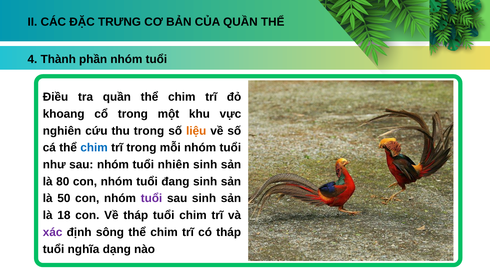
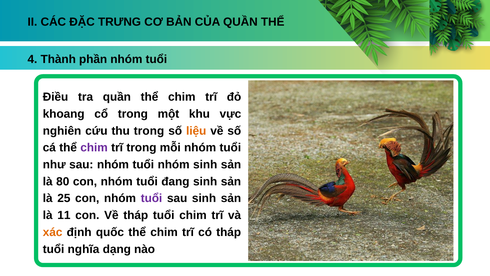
chim colour: blue -> purple (94, 148)
tuổi nhiên: nhiên -> nhóm (174, 164)
50: 50 -> 25 (64, 198)
18: 18 -> 11 (64, 215)
xác colour: purple -> orange (53, 232)
sông: sông -> quốc (110, 232)
